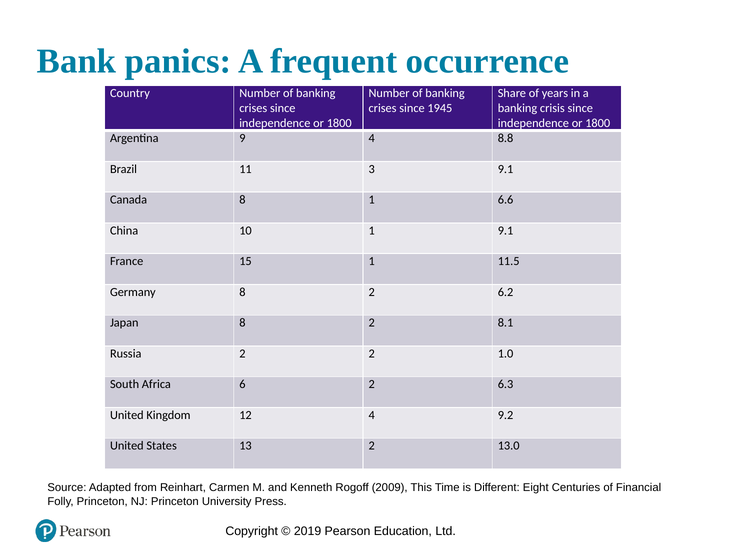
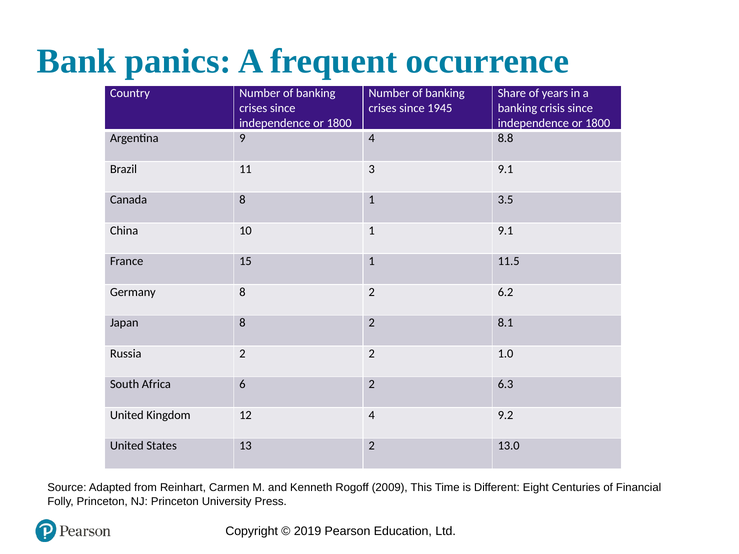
6.6: 6.6 -> 3.5 (506, 200)
